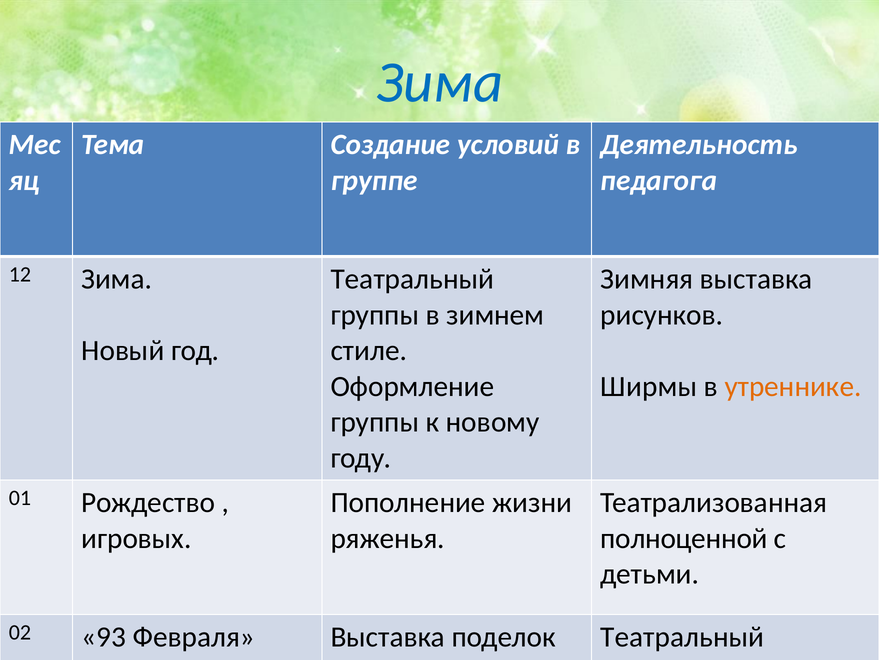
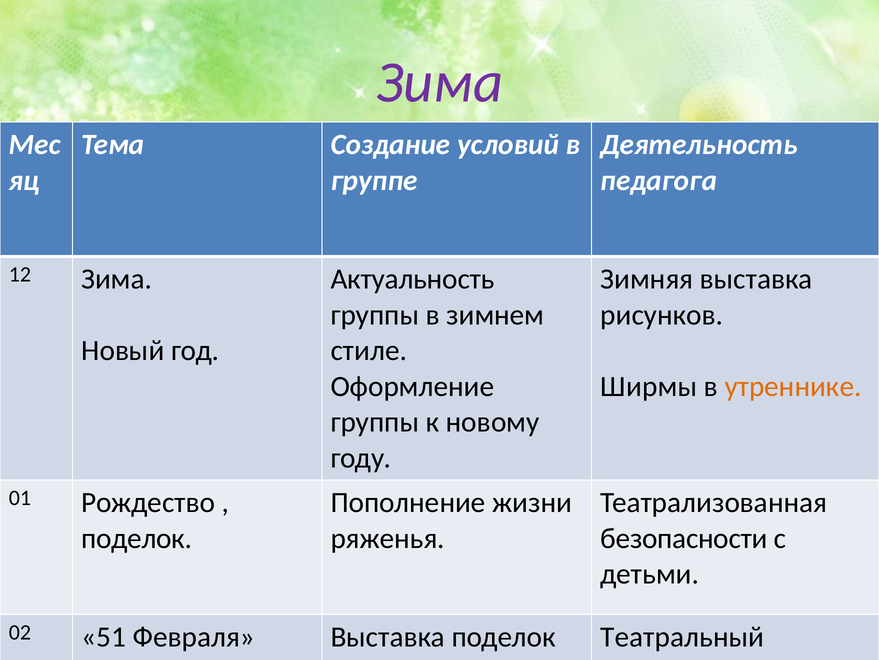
Зима colour: blue -> purple (439, 82)
Театральный: Театральный -> Актуальность (413, 279)
игровых: игровых -> поделок (137, 538)
полноценной: полноценной -> безопасности (684, 538)
93: 93 -> 51 (104, 636)
